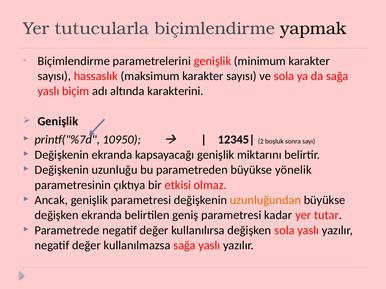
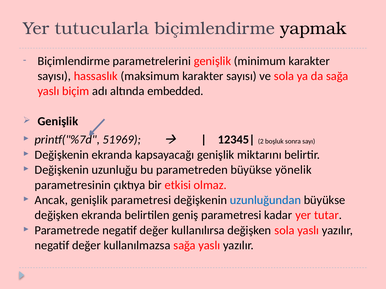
karakterini: karakterini -> embedded (175, 91)
10950: 10950 -> 51969 (122, 140)
uzunluğundan colour: orange -> blue (265, 200)
